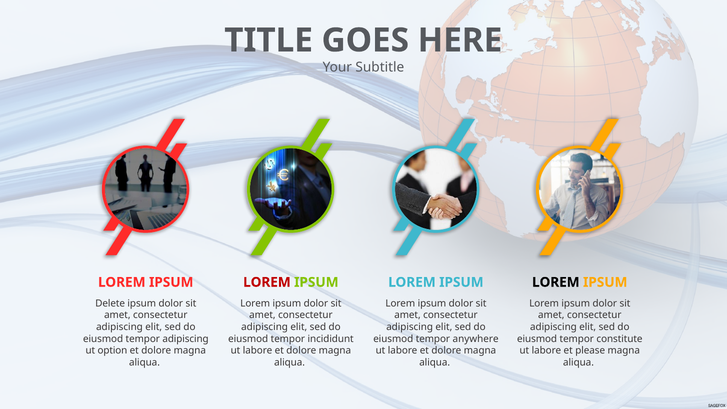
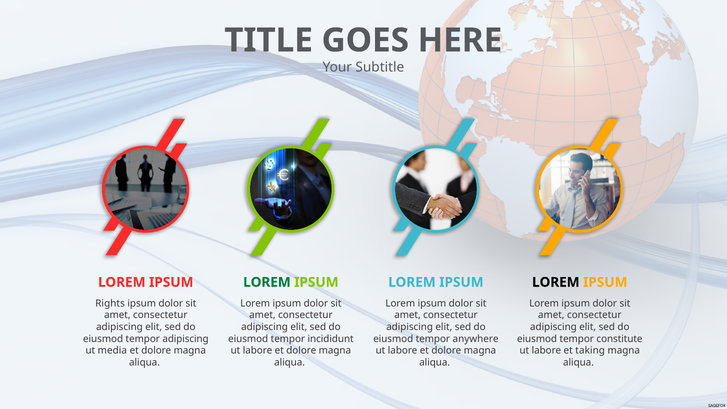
LOREM colour: red -> green (267, 282)
Delete: Delete -> Rights (110, 303)
option: option -> media (112, 351)
please: please -> taking (590, 351)
